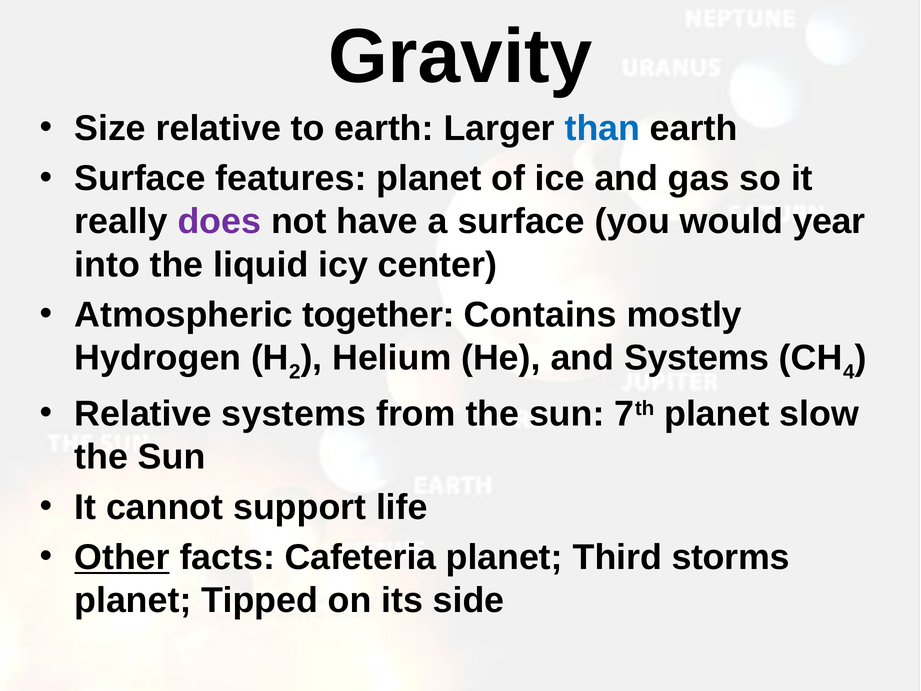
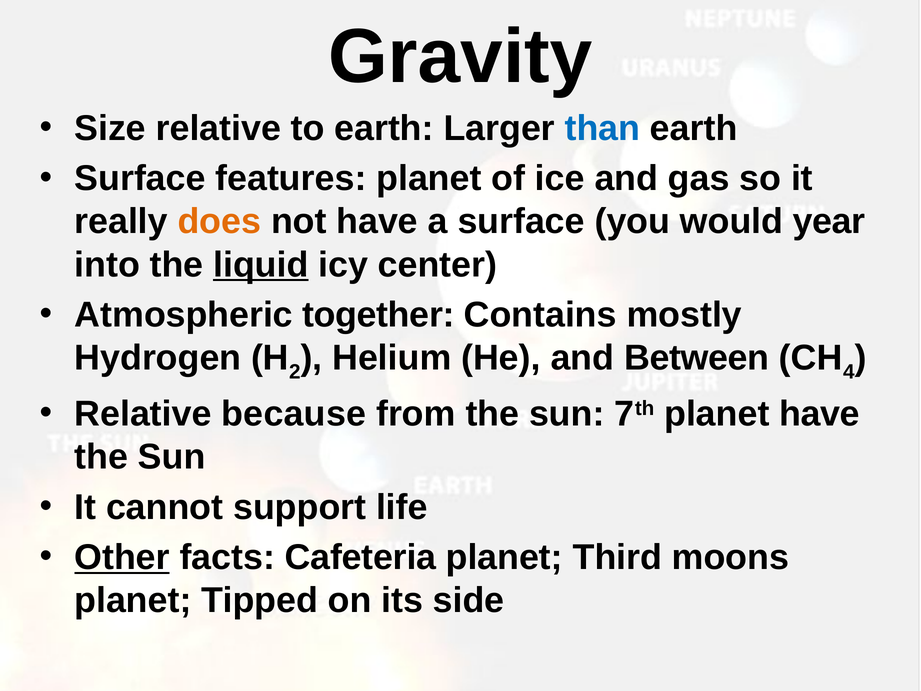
does colour: purple -> orange (219, 222)
liquid underline: none -> present (261, 265)
and Systems: Systems -> Between (697, 358)
Relative systems: systems -> because (294, 414)
planet slow: slow -> have (819, 414)
storms: storms -> moons (730, 557)
